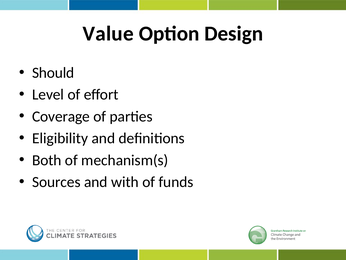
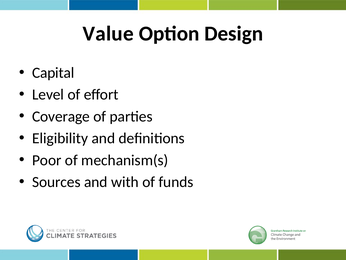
Should: Should -> Capital (53, 73)
Both: Both -> Poor (47, 160)
